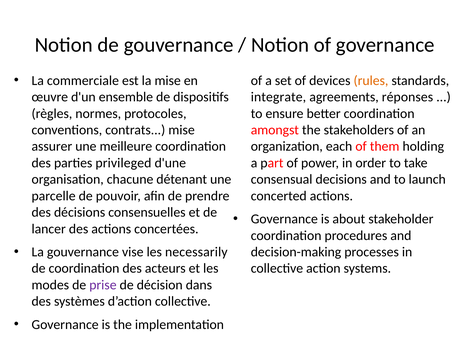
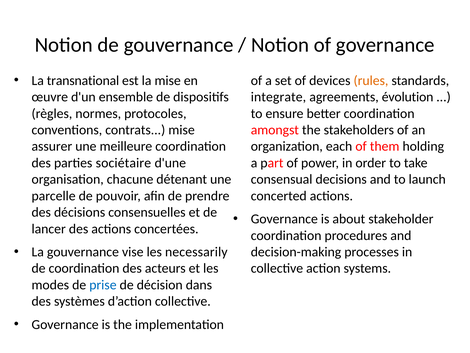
commerciale: commerciale -> transnational (83, 80)
réponses: réponses -> évolution (408, 97)
privileged: privileged -> sociétaire (123, 163)
prise colour: purple -> blue (103, 285)
